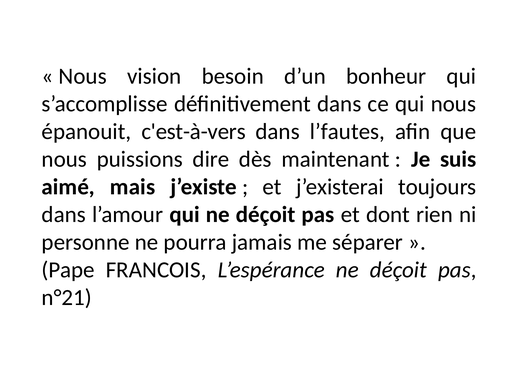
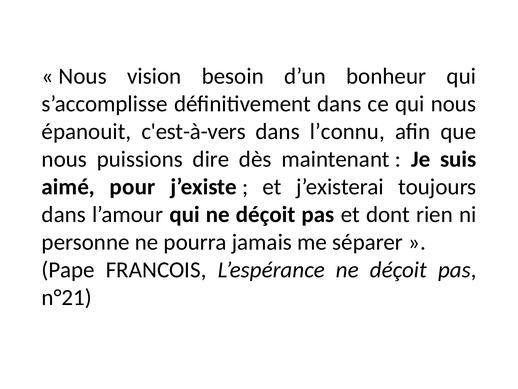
l’fautes: l’fautes -> l’connu (347, 132)
mais: mais -> pour (133, 187)
